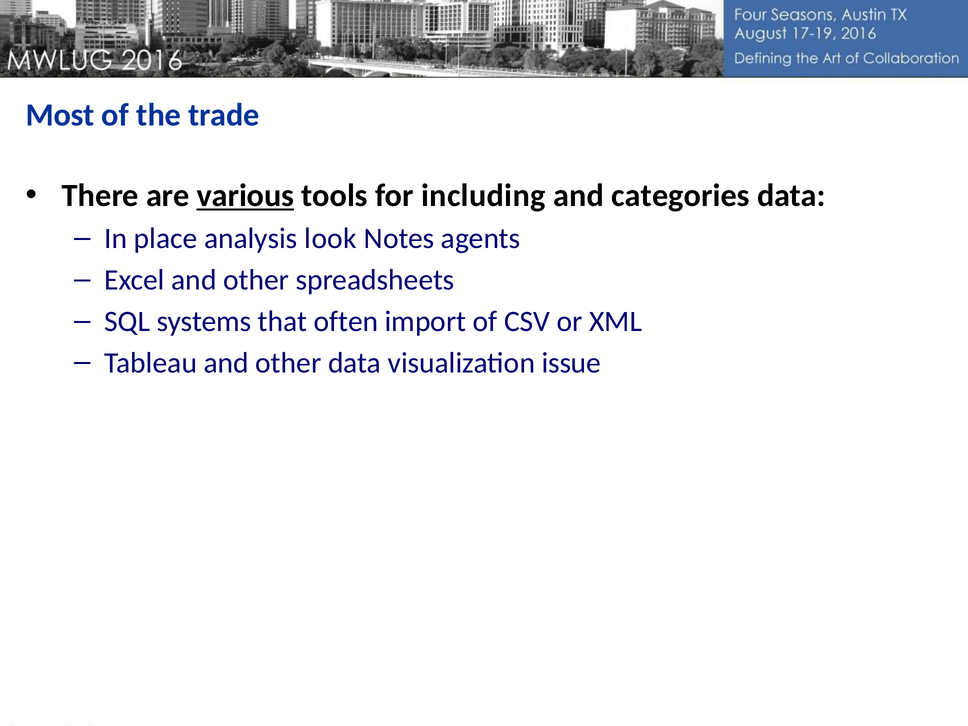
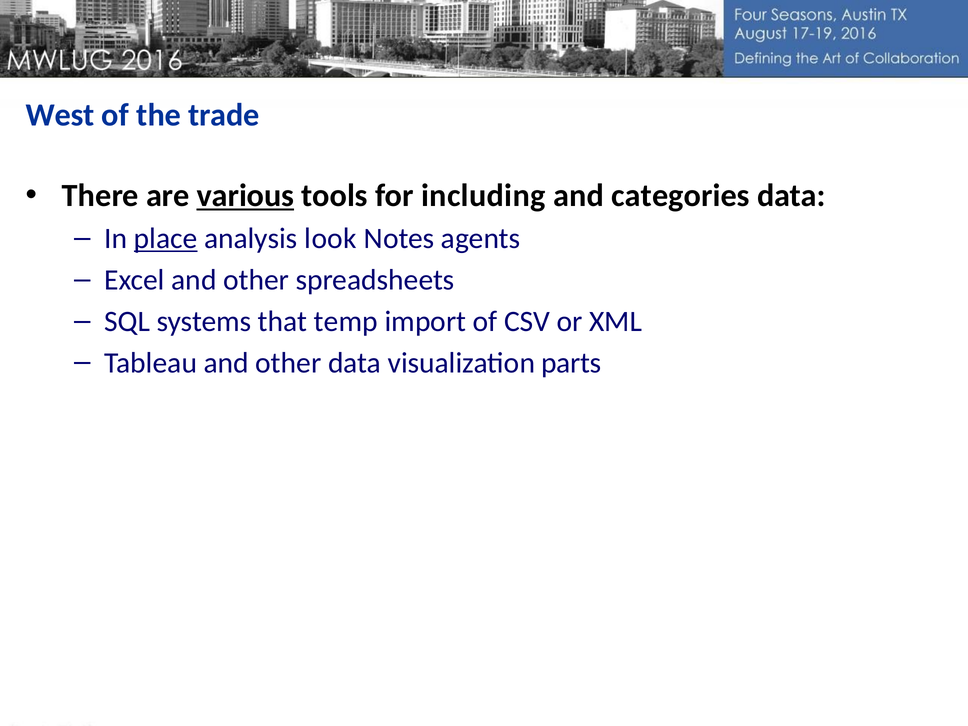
Most: Most -> West (60, 115)
place underline: none -> present (166, 239)
often: often -> temp (346, 321)
issue: issue -> parts (571, 363)
